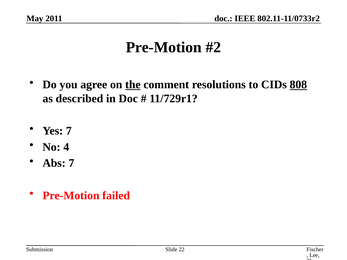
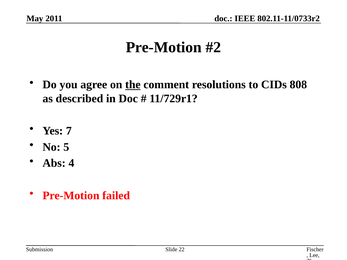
808 underline: present -> none (298, 85)
4: 4 -> 5 (66, 147)
Abs 7: 7 -> 4 (71, 163)
